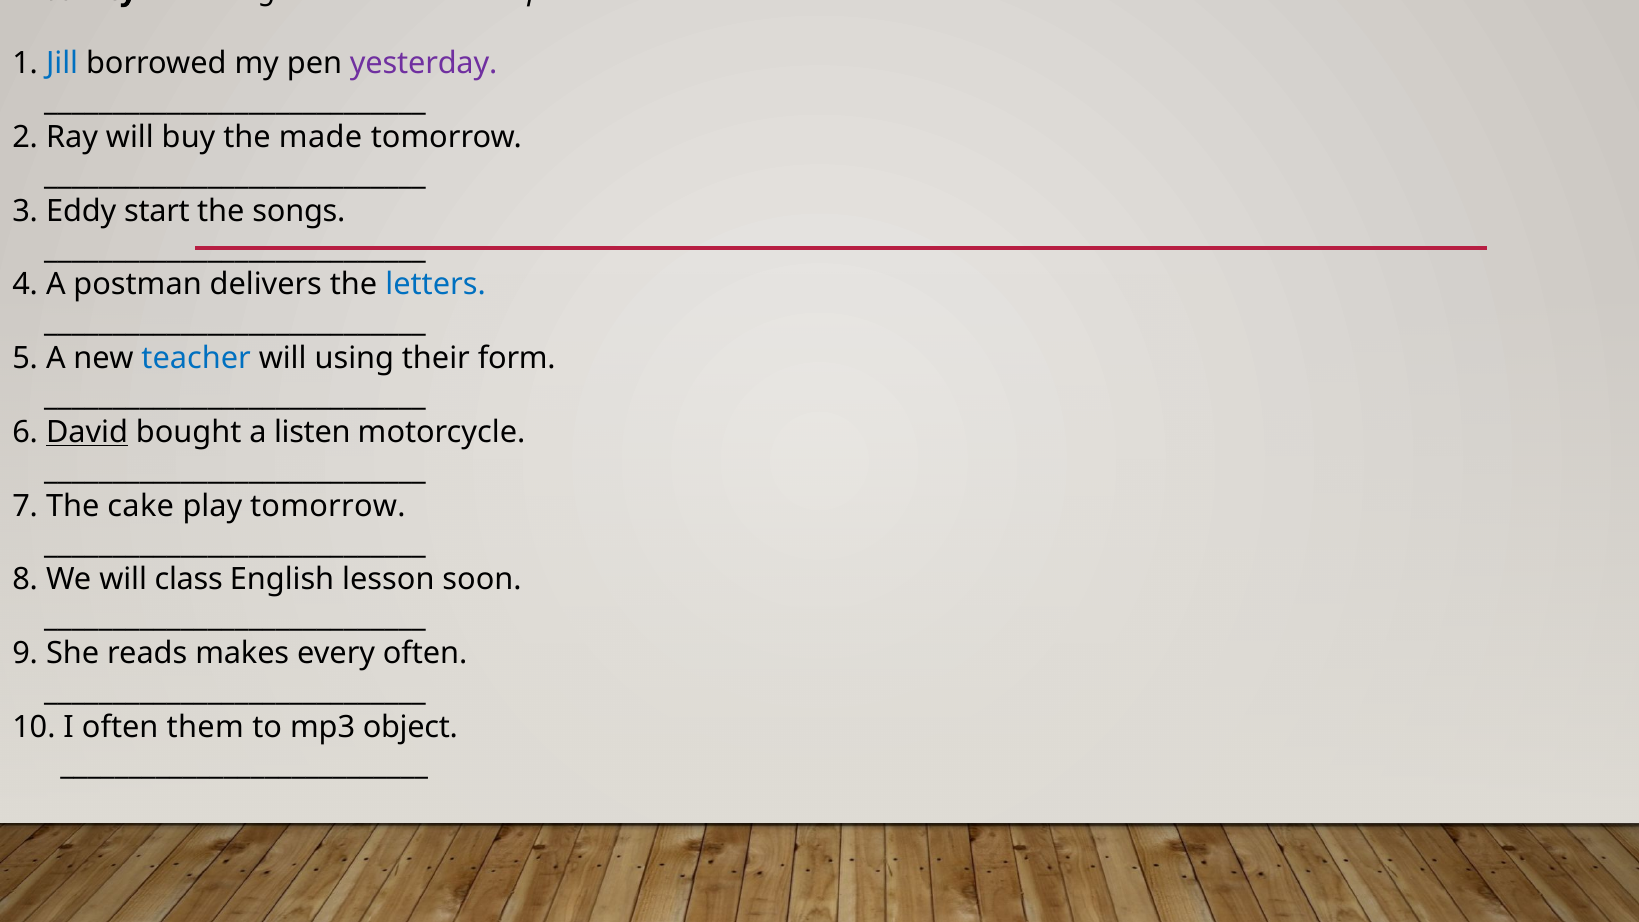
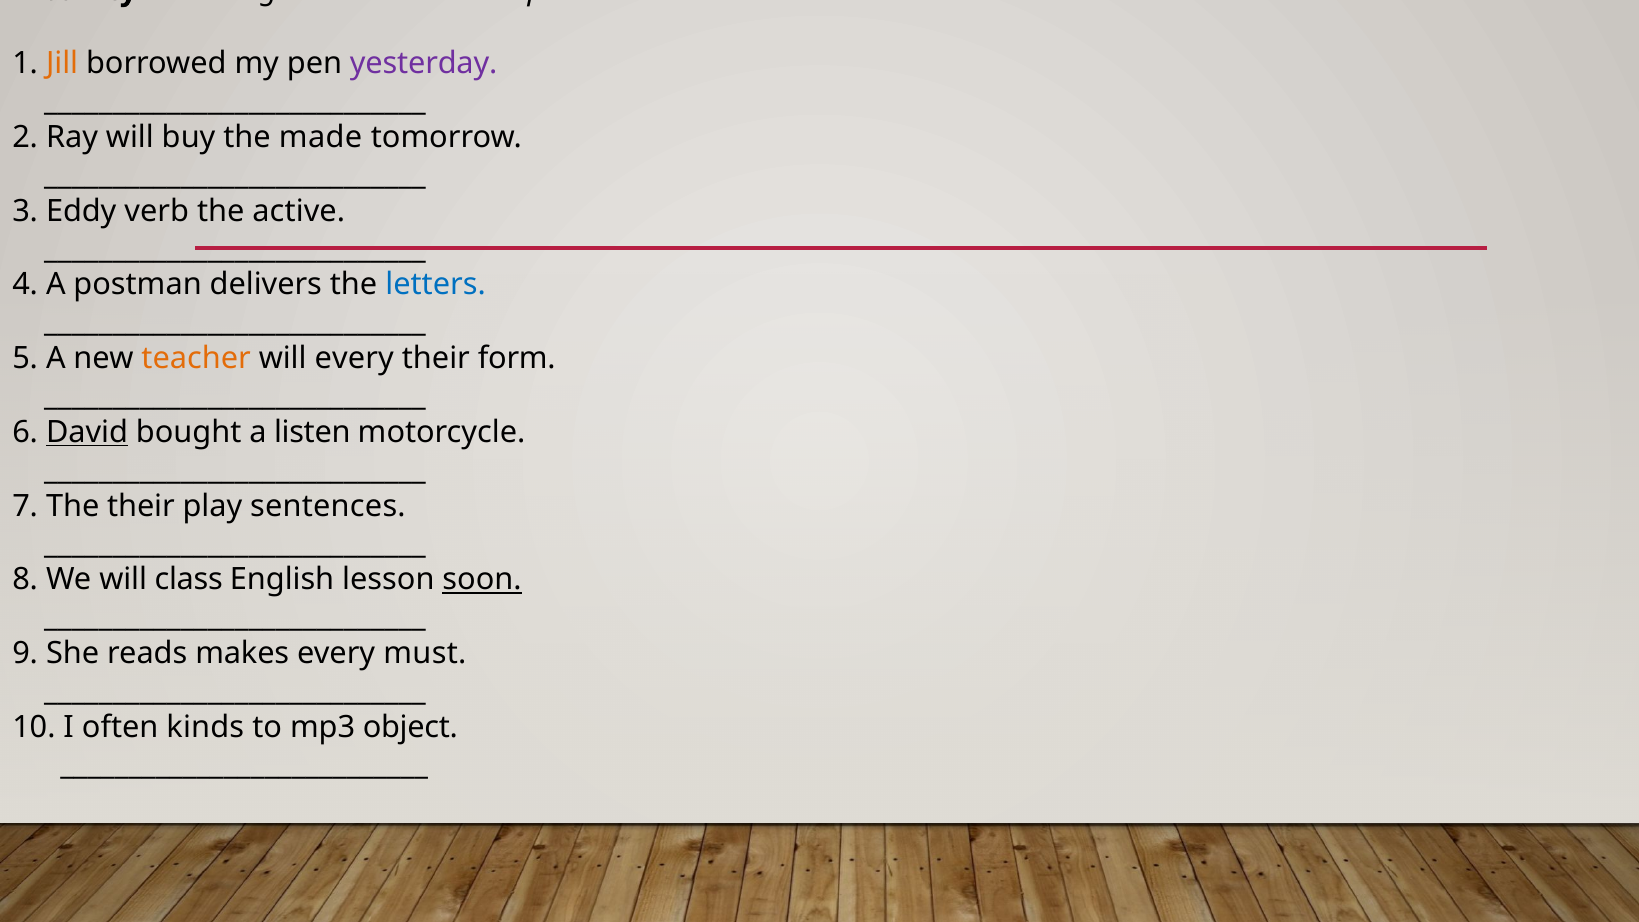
Jill colour: blue -> orange (62, 63)
start: start -> verb (157, 211)
songs: songs -> active (299, 211)
teacher colour: blue -> orange (196, 358)
will using: using -> every (354, 358)
The cake: cake -> their (141, 506)
play tomorrow: tomorrow -> sentences (328, 506)
soon underline: none -> present (482, 580)
every often: often -> must (425, 654)
them: them -> kinds (205, 727)
